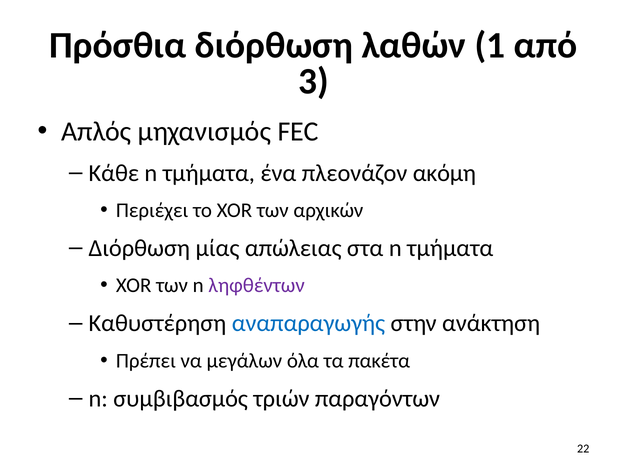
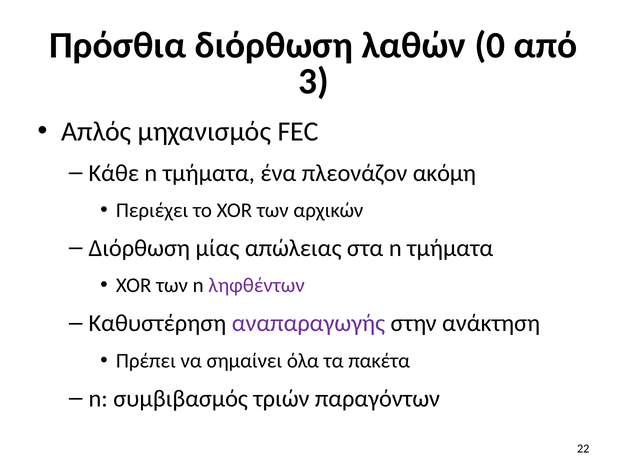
1: 1 -> 0 (490, 46)
αναπαραγωγής colour: blue -> purple (308, 324)
μεγάλων: μεγάλων -> σημαίνει (244, 361)
